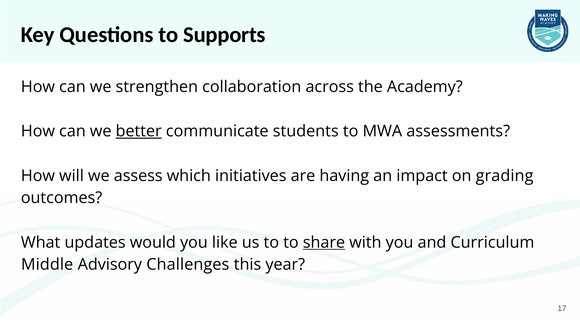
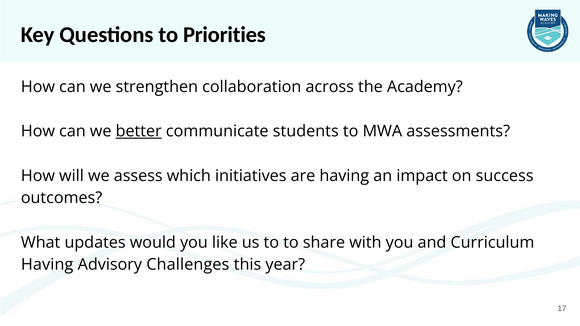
Supports: Supports -> Priorities (224, 35)
grading: grading -> success (505, 176)
share underline: present -> none (324, 243)
Middle: Middle -> Having (47, 265)
